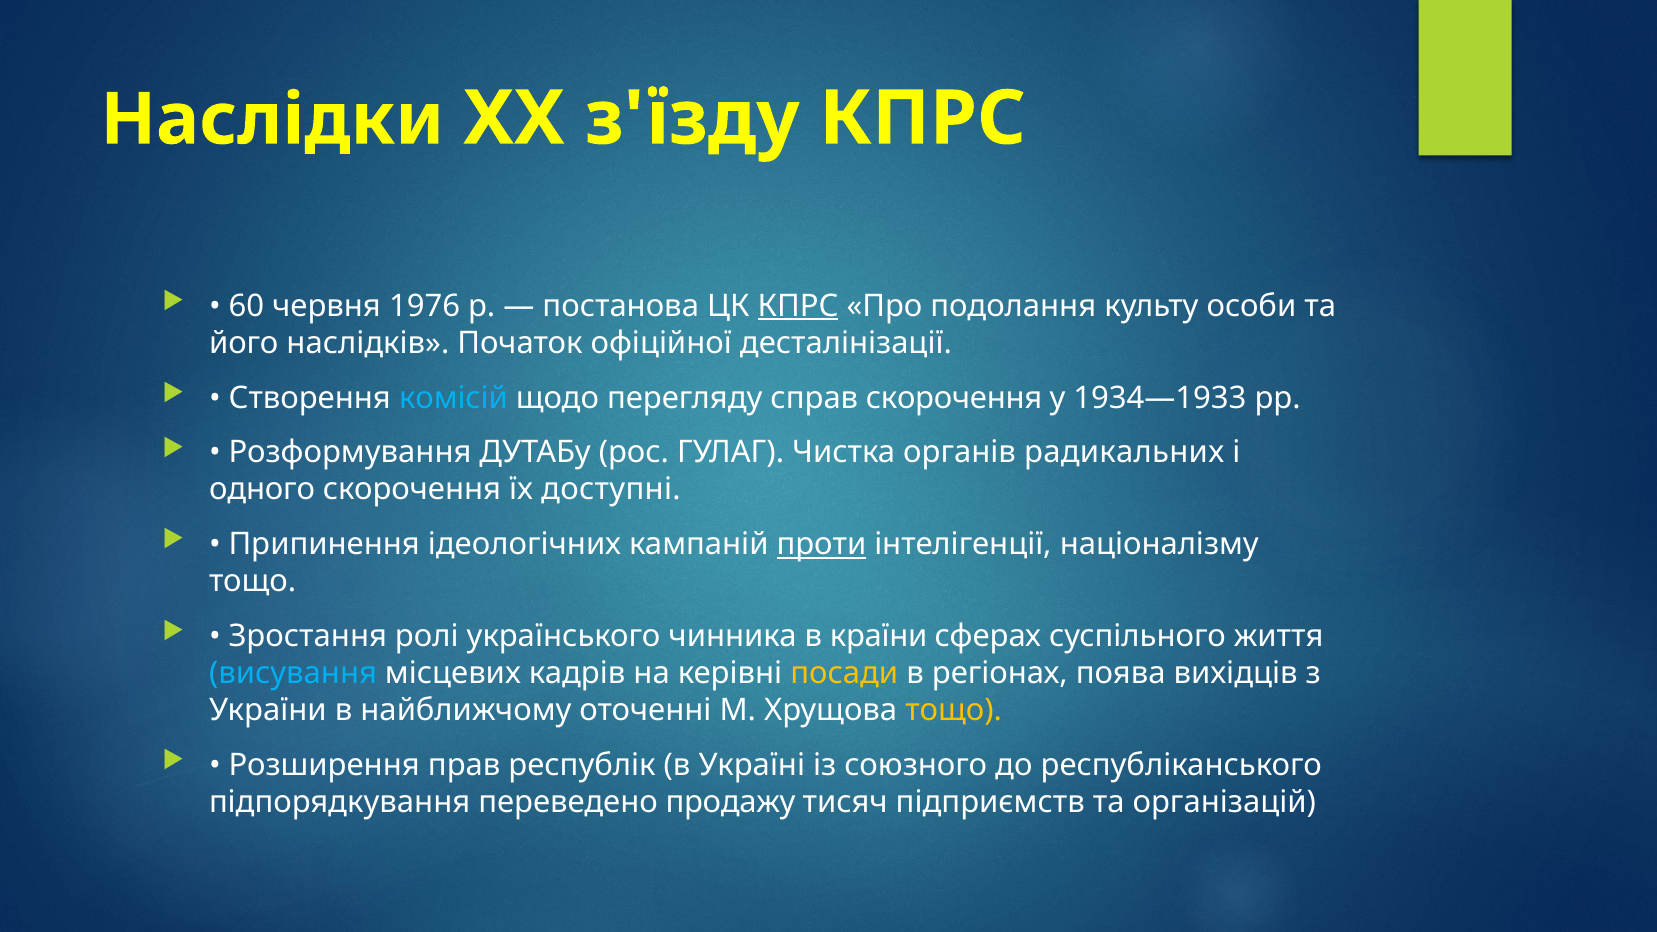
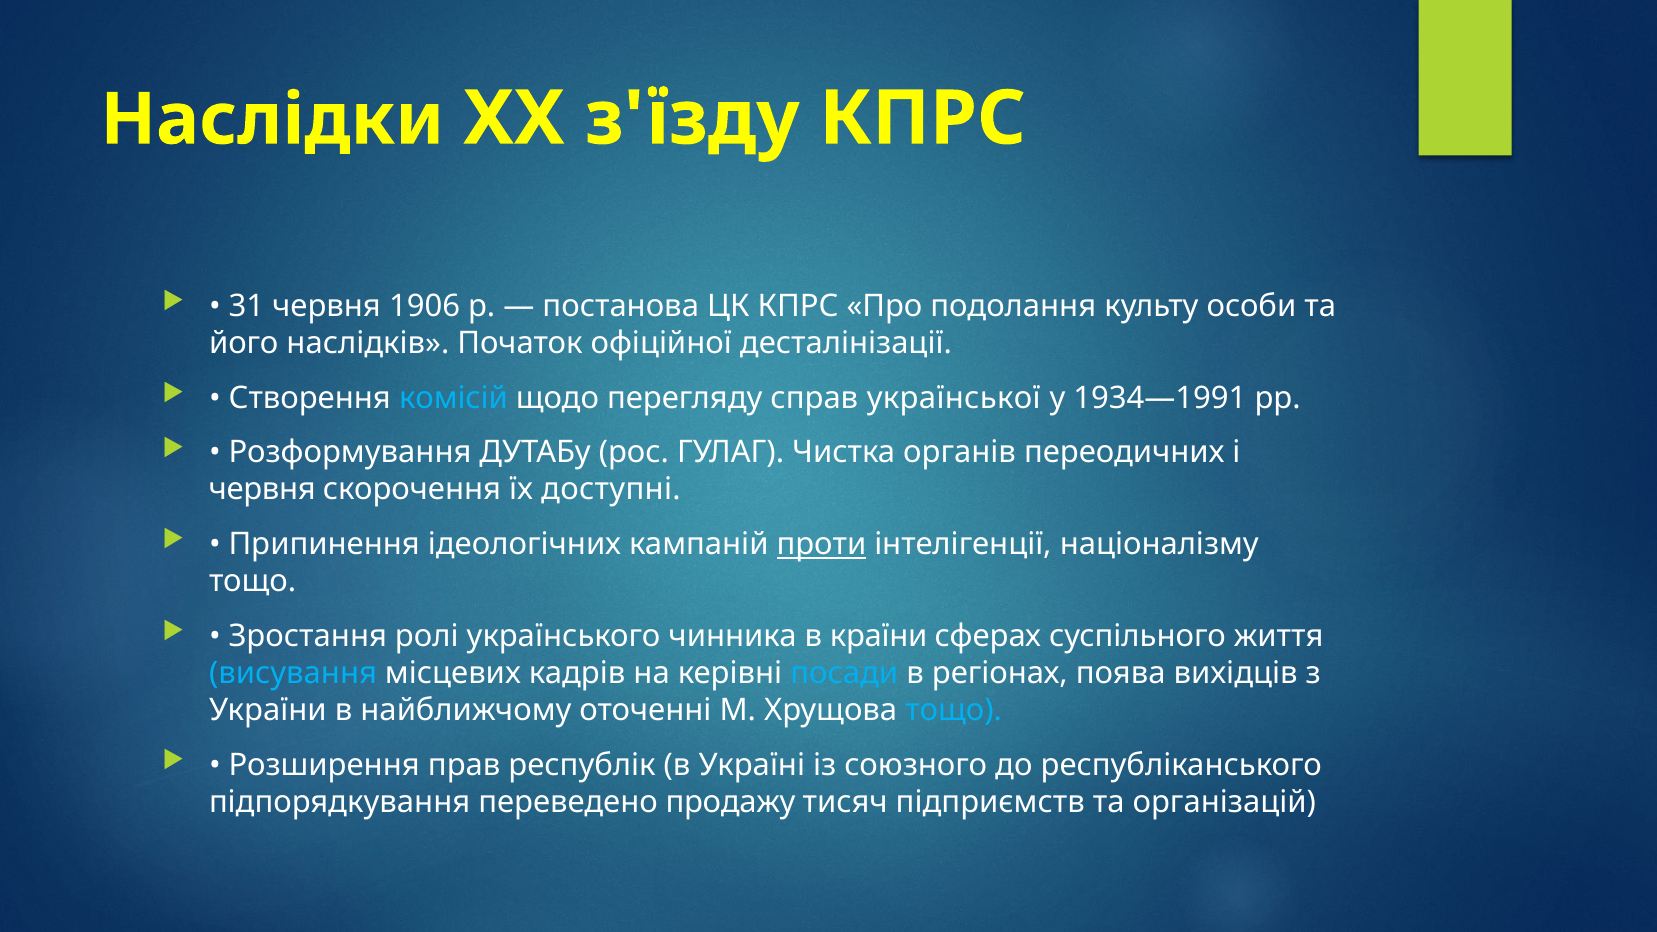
60: 60 -> 31 (246, 306)
1976: 1976 -> 1906 (425, 306)
КПРС underline: present -> none (798, 306)
справ скорочення: скорочення -> української (954, 398)
1934—1933: 1934—1933 -> 1934—1991 (1160, 398)
радикальних: радикальних -> переодичних (1124, 452)
одного: одного -> червня (262, 490)
посади colour: yellow -> light blue (844, 673)
тощо colour: yellow -> light blue (954, 711)
